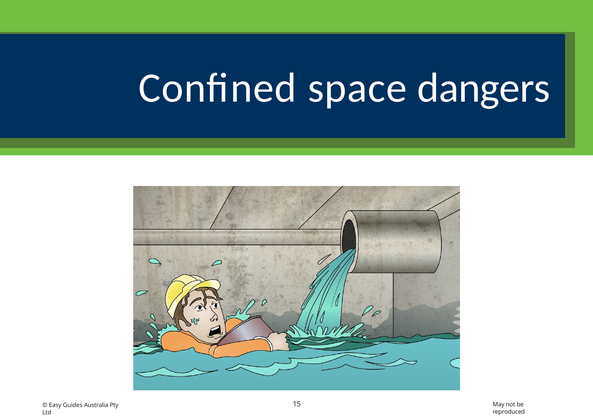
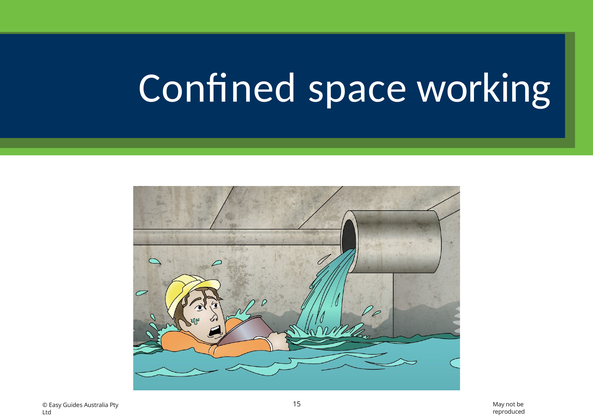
dangers: dangers -> working (484, 88)
